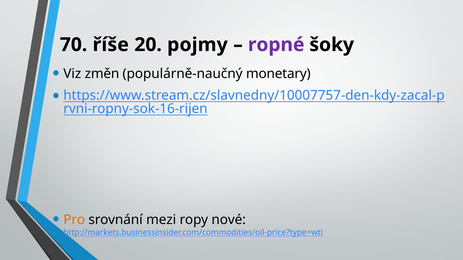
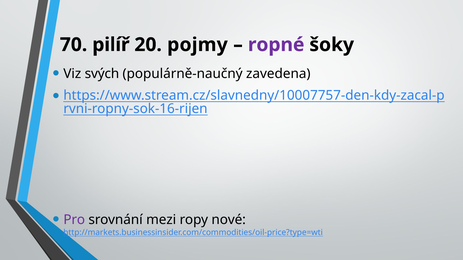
říše: říše -> pilíř (111, 45)
změn: změn -> svých (102, 74)
monetary: monetary -> zavedena (278, 74)
Pro colour: orange -> purple (74, 220)
